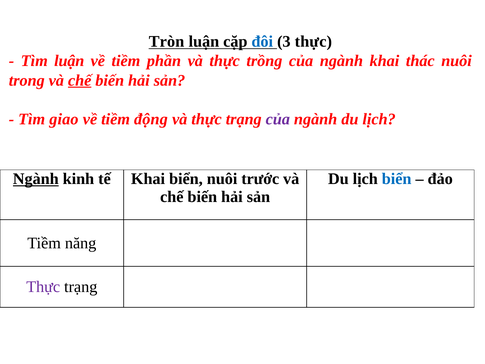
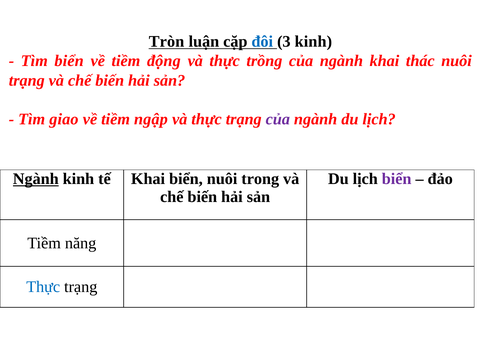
3 thực: thực -> kinh (313, 42)
Tìm luận: luận -> biển (69, 61)
phần: phần -> động (164, 61)
trong: trong -> trạng (27, 80)
chế underline: present -> none (80, 80)
động: động -> ngập (151, 119)
trước: trước -> trong (260, 179)
biển colour: blue -> purple (397, 179)
Thực colour: purple -> blue (43, 287)
